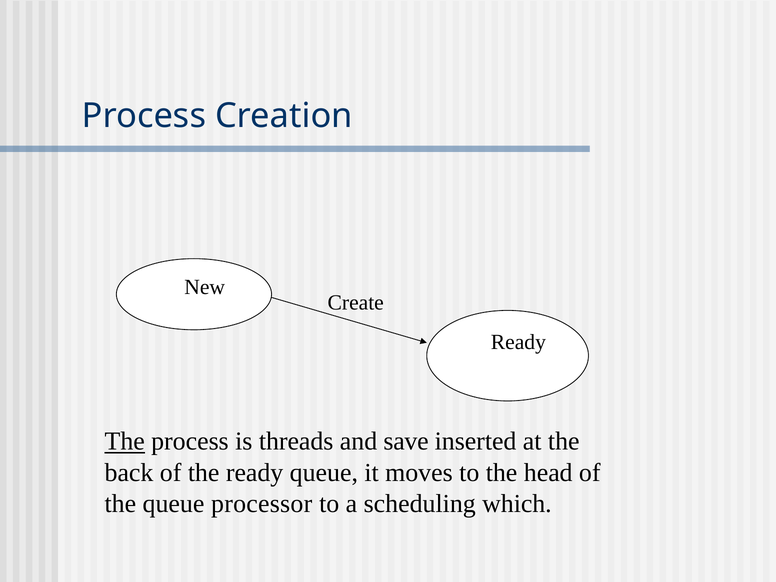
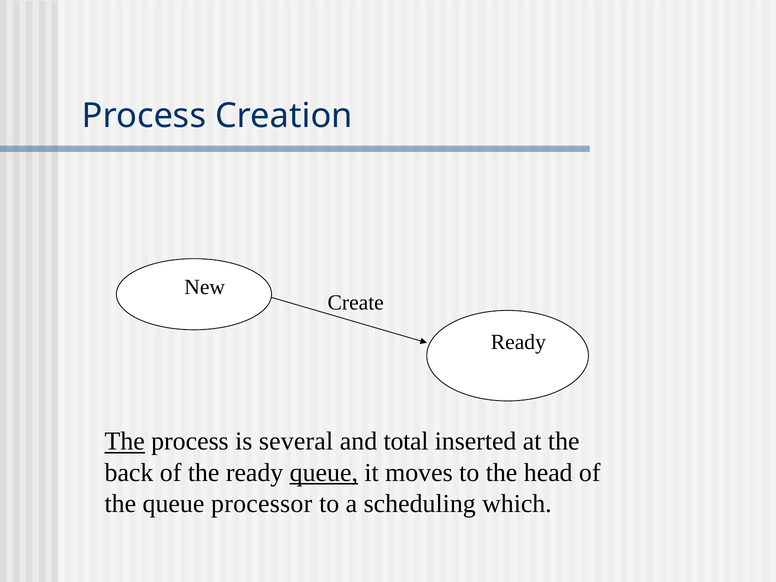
threads: threads -> several (296, 441)
save: save -> total (406, 441)
queue underline: none -> present (324, 472)
